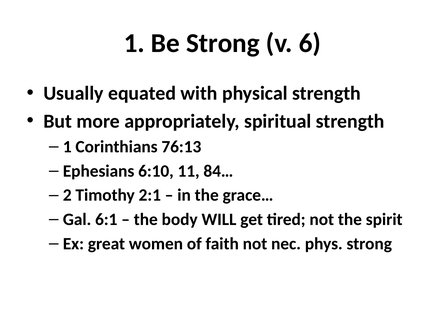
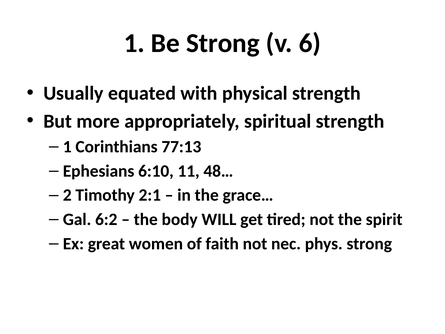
76:13: 76:13 -> 77:13 (181, 147)
84…: 84… -> 48… (218, 171)
6:1: 6:1 -> 6:2 (106, 219)
